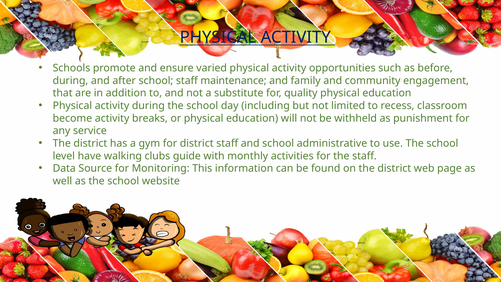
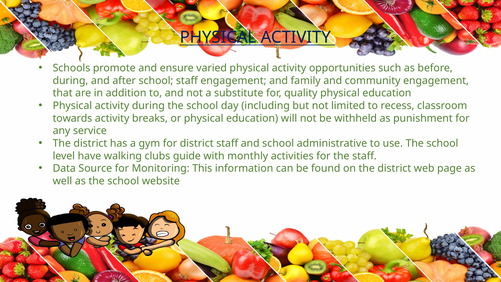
staff maintenance: maintenance -> engagement (233, 81)
become: become -> towards (72, 118)
